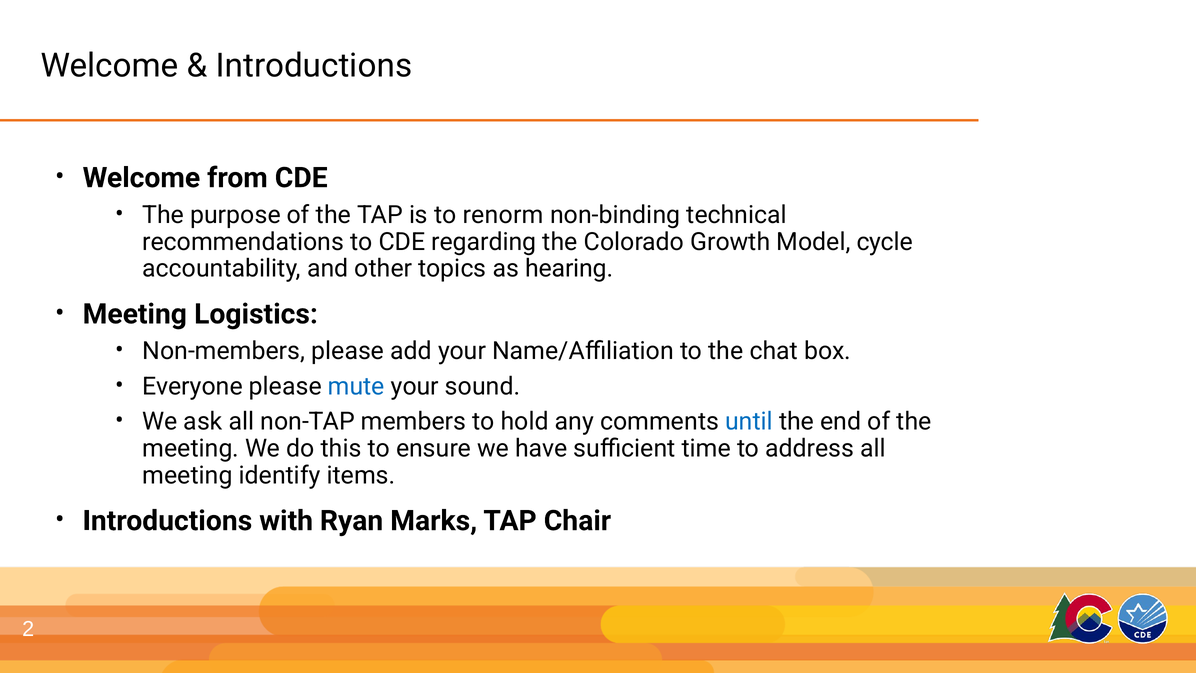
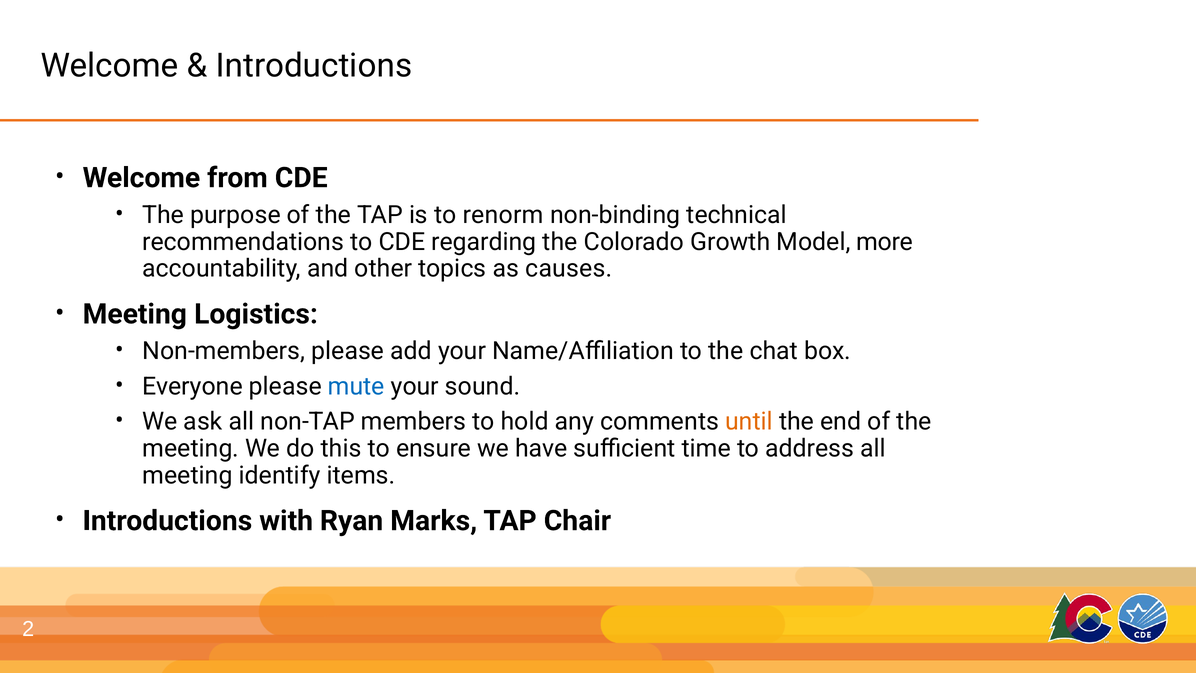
cycle: cycle -> more (885, 242)
hearing: hearing -> causes (569, 269)
until colour: blue -> orange (749, 421)
